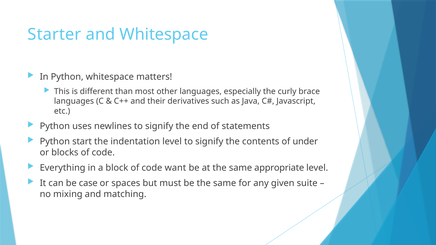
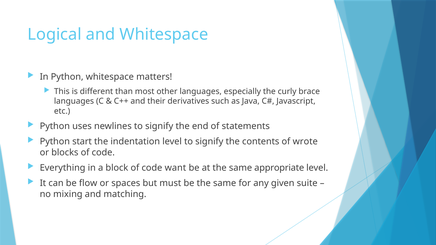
Starter: Starter -> Logical (55, 34)
under: under -> wrote (305, 142)
case: case -> flow (88, 183)
